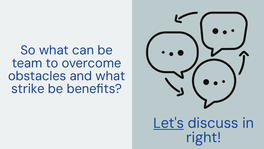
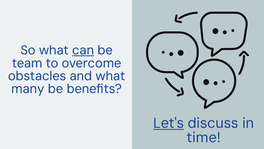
can underline: none -> present (83, 50)
strike: strike -> many (28, 89)
right: right -> time (204, 137)
